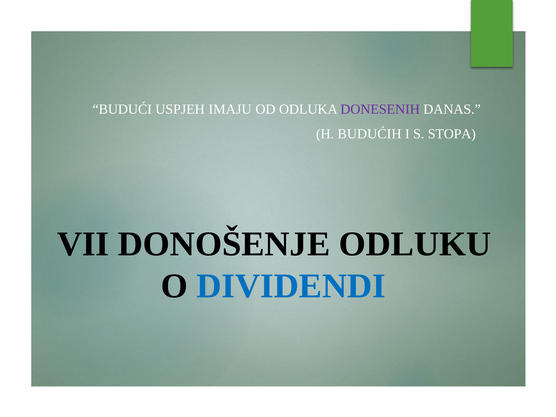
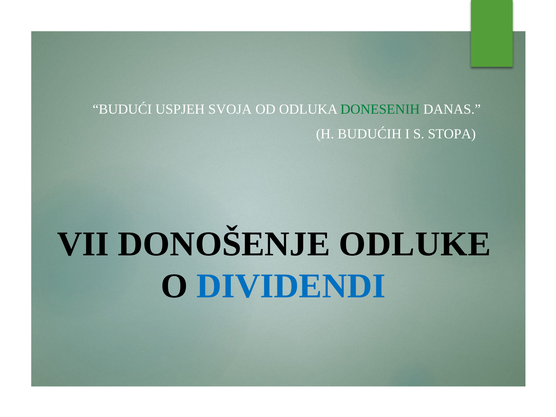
IMAJU: IMAJU -> SVOJA (230, 109)
DONESENIH colour: purple -> green (380, 109)
ODLUKU: ODLUKU -> ODLUKE (415, 244)
